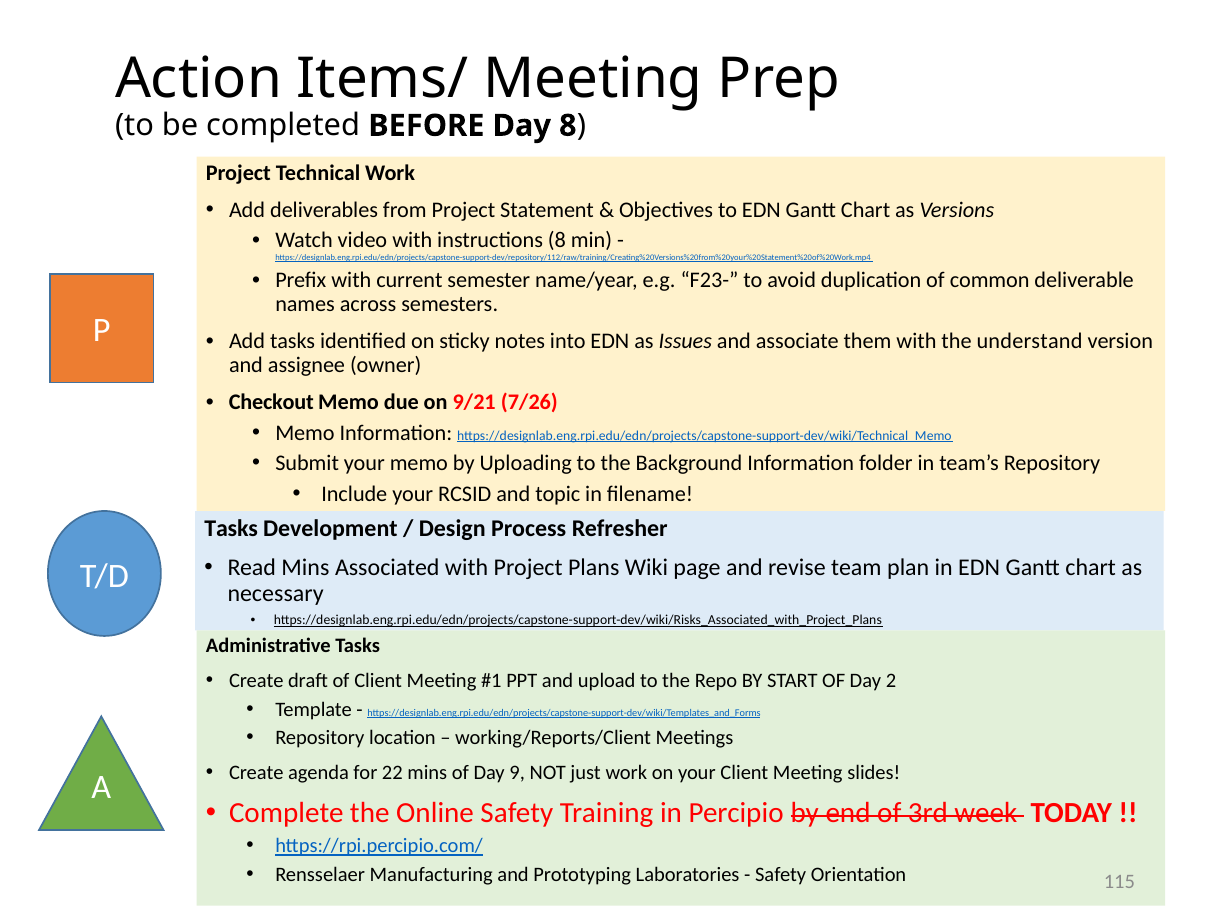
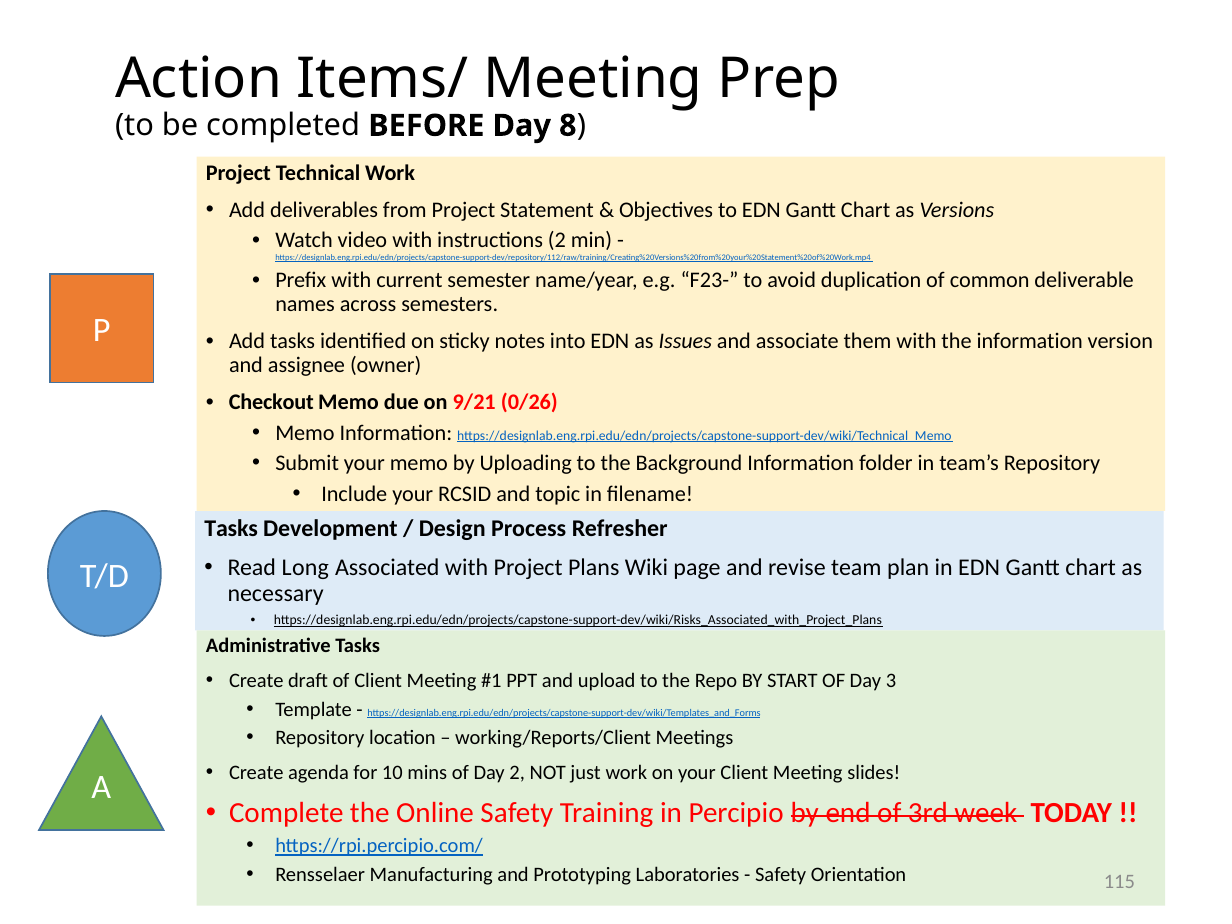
instructions 8: 8 -> 2 (557, 241)
the understand: understand -> information (1030, 341)
7/26: 7/26 -> 0/26 (529, 402)
Read Mins: Mins -> Long (305, 567)
2: 2 -> 3 (891, 681)
22: 22 -> 10 (392, 773)
Day 9: 9 -> 2 (517, 773)
